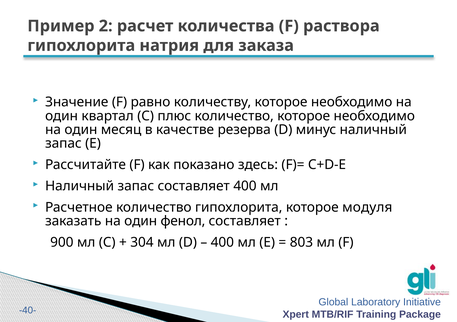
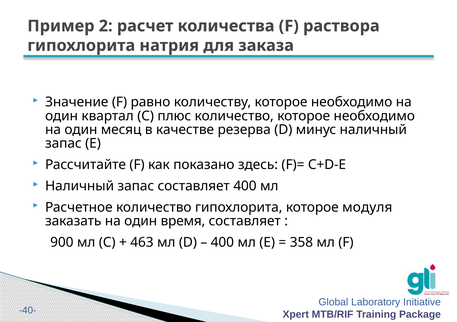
фенол: фенол -> время (183, 221)
304: 304 -> 463 (142, 243)
803: 803 -> 358 (301, 243)
